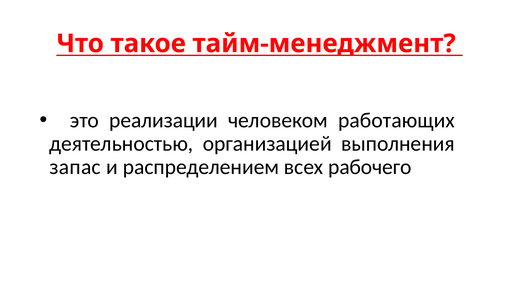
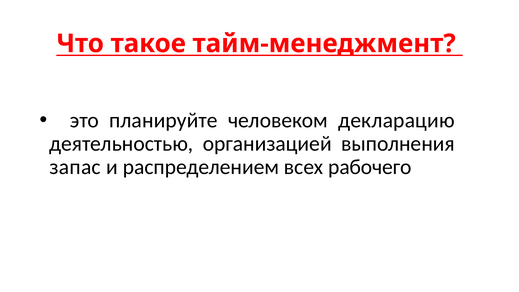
реализации: реализации -> планируйте (163, 120)
работающих: работающих -> декларацию (396, 120)
